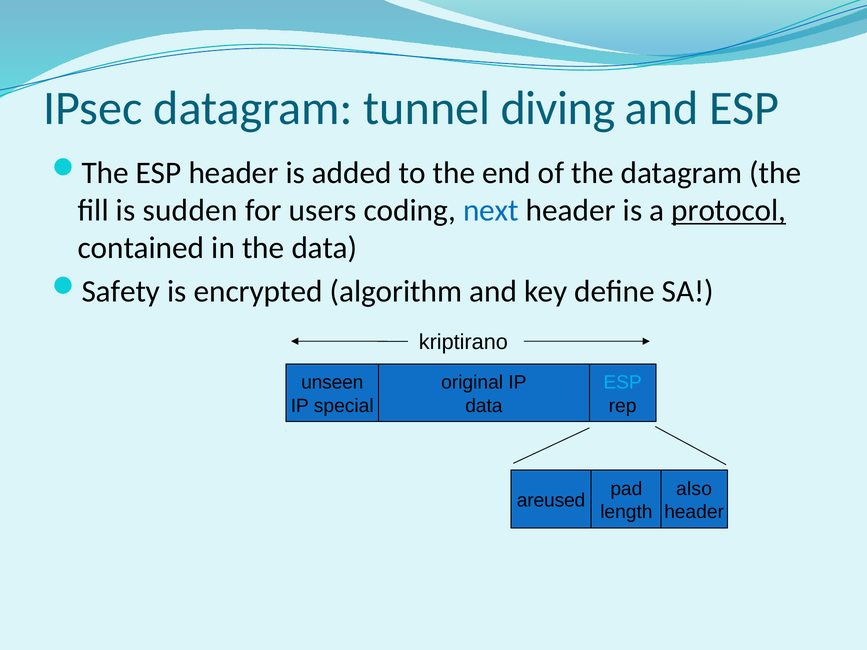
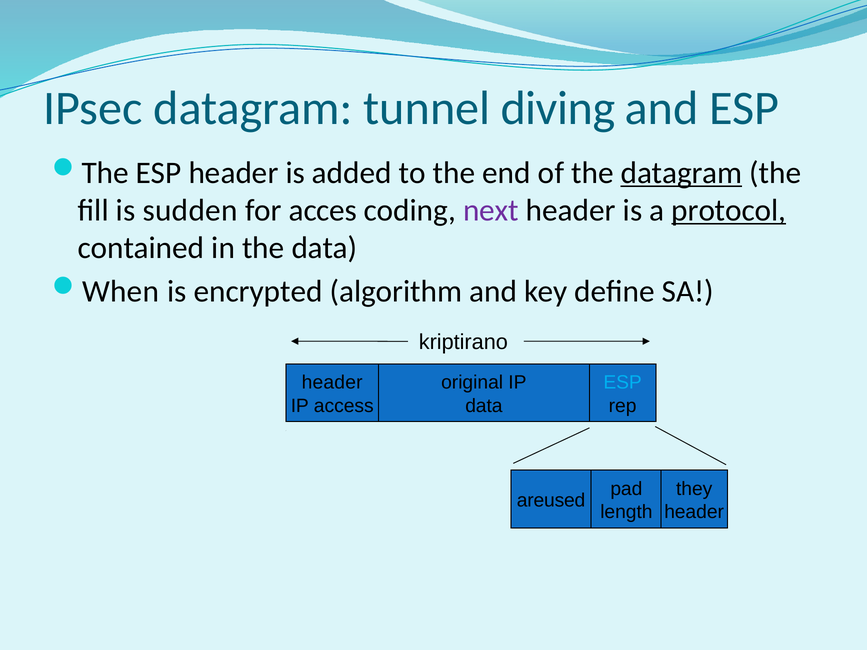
datagram underline: none -> present (681, 173)
users: users -> acces (323, 210)
next colour: blue -> purple (491, 210)
Safety: Safety -> When (121, 292)
unseen: unseen -> header (332, 383)
special: special -> access (344, 406)
also: also -> they (694, 489)
